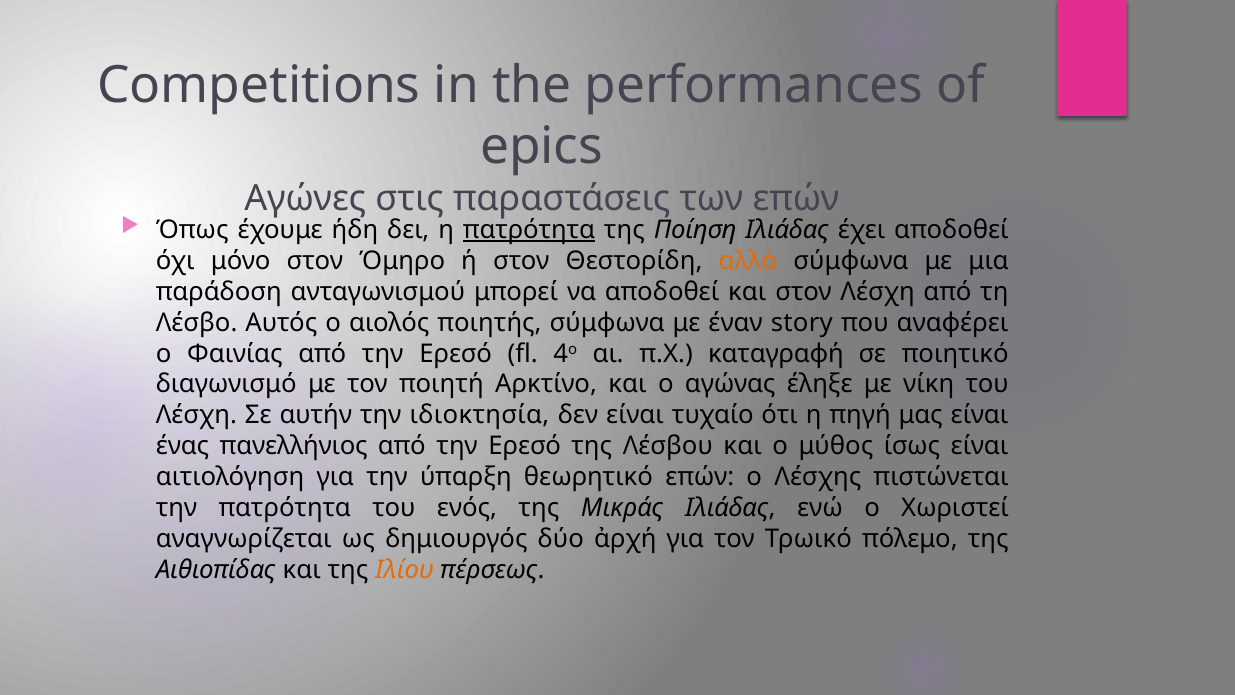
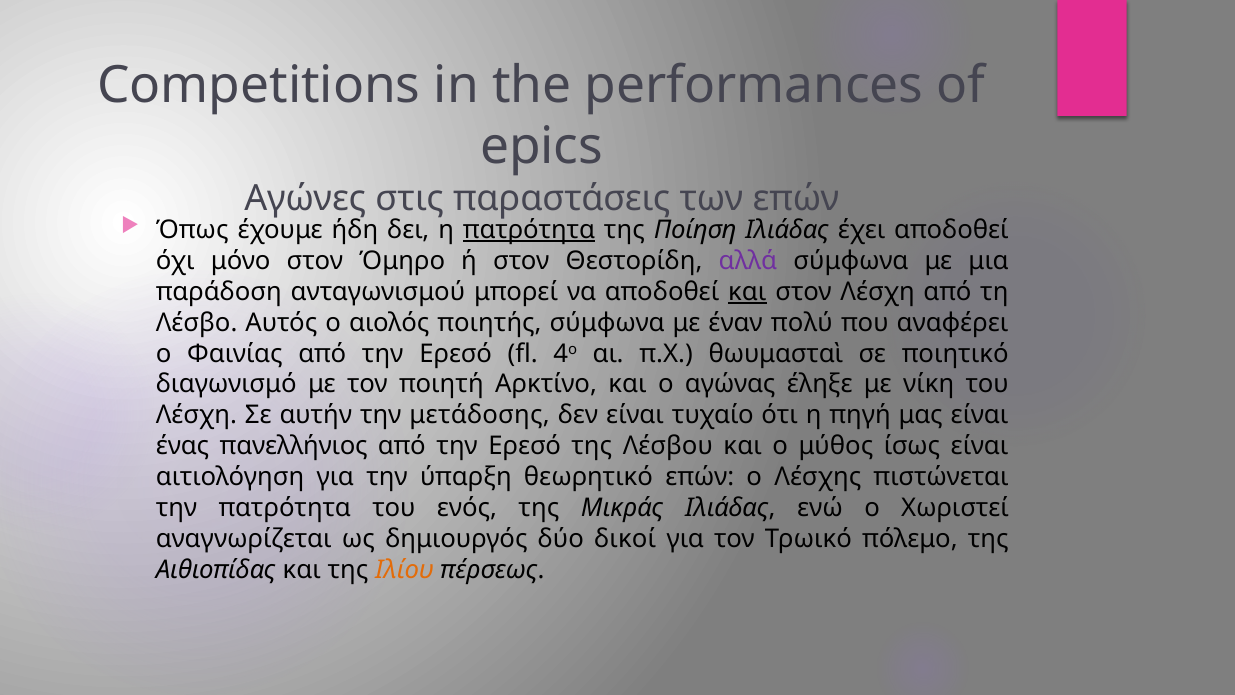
αλλά colour: orange -> purple (748, 261)
και underline: none -> present (747, 292)
story: story -> πολύ (802, 323)
καταγραφή: καταγραφή -> θωυμασταὶ (776, 353)
ιδιοκτησία: ιδιοκτησία -> μετάδοσης (480, 415)
ἀρχή: ἀρχή -> δικοί (625, 539)
